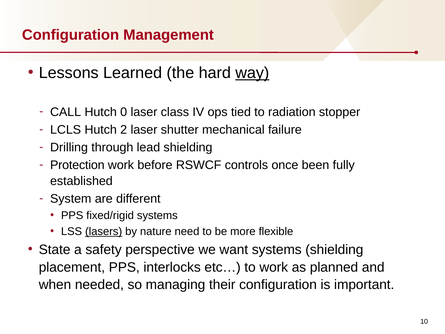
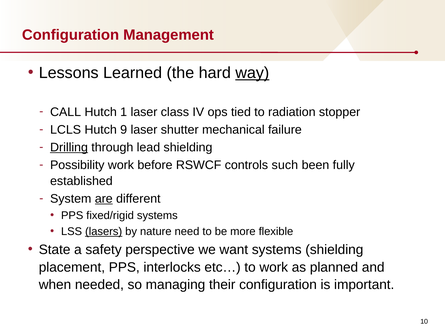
0: 0 -> 1 (124, 112)
2: 2 -> 9 (124, 130)
Drilling underline: none -> present (69, 147)
Protection: Protection -> Possibility (77, 165)
once: once -> such (285, 165)
are underline: none -> present (104, 199)
